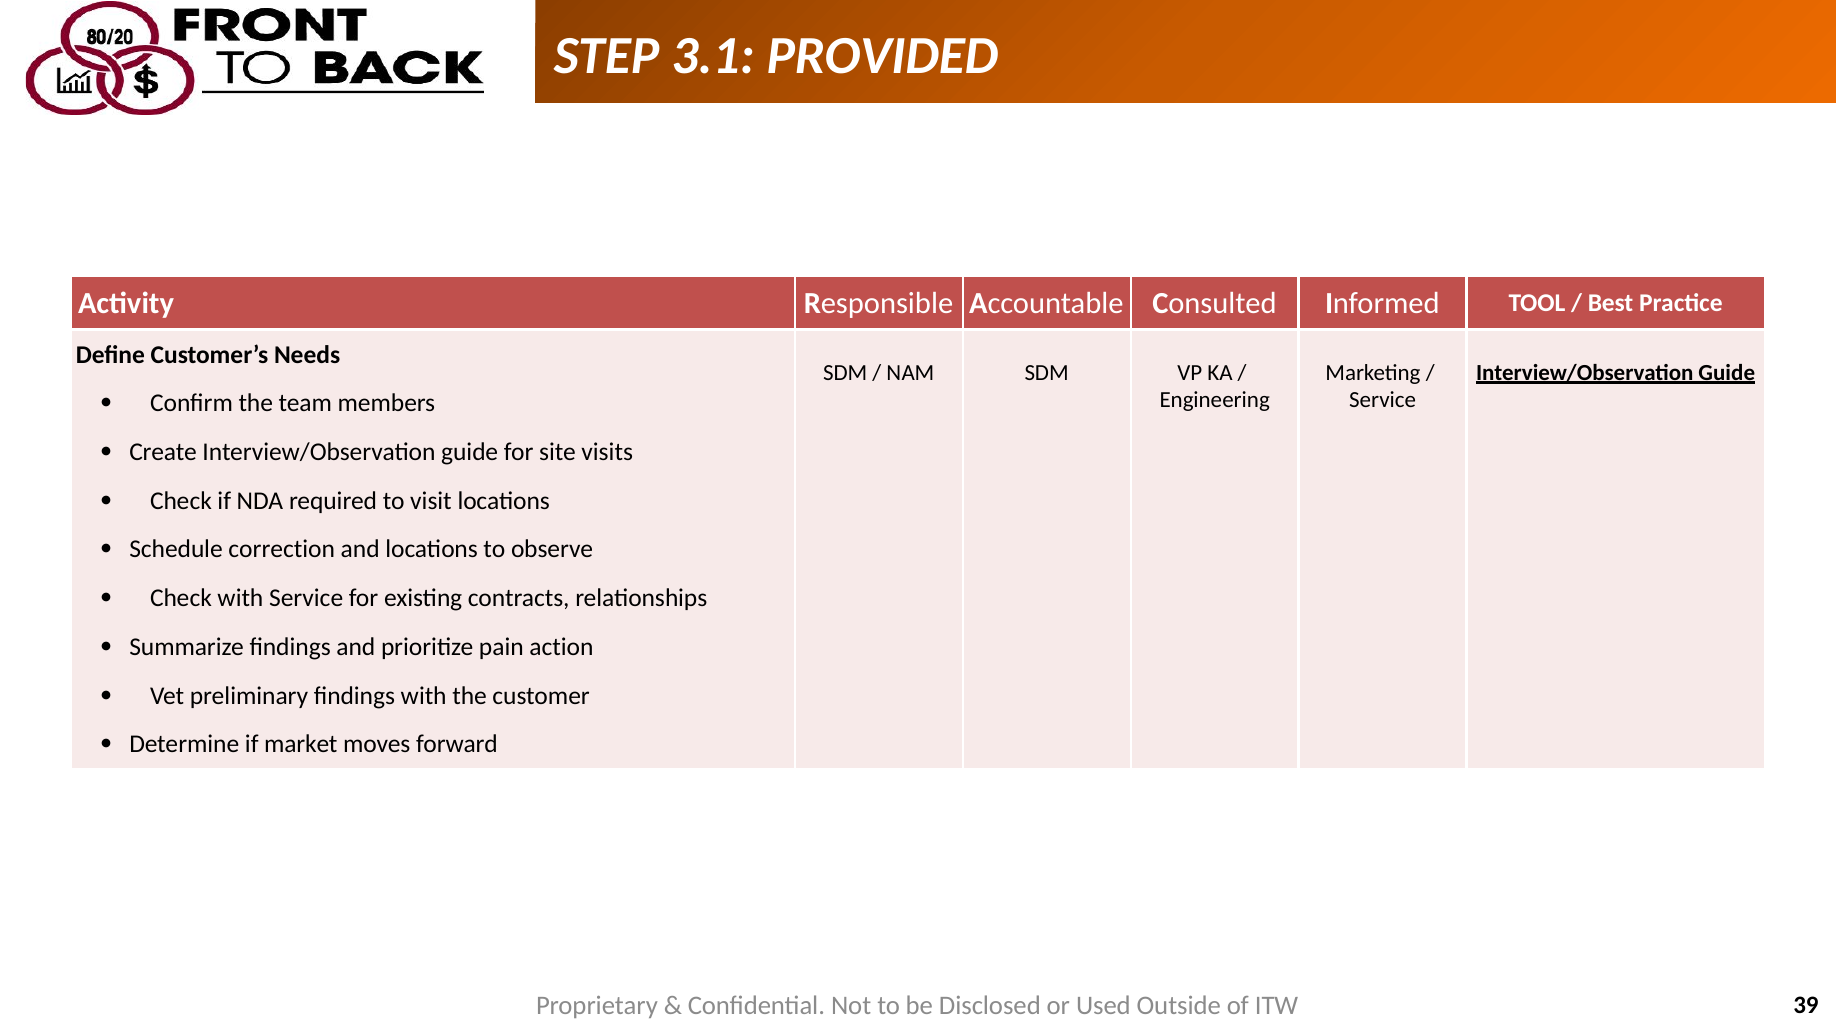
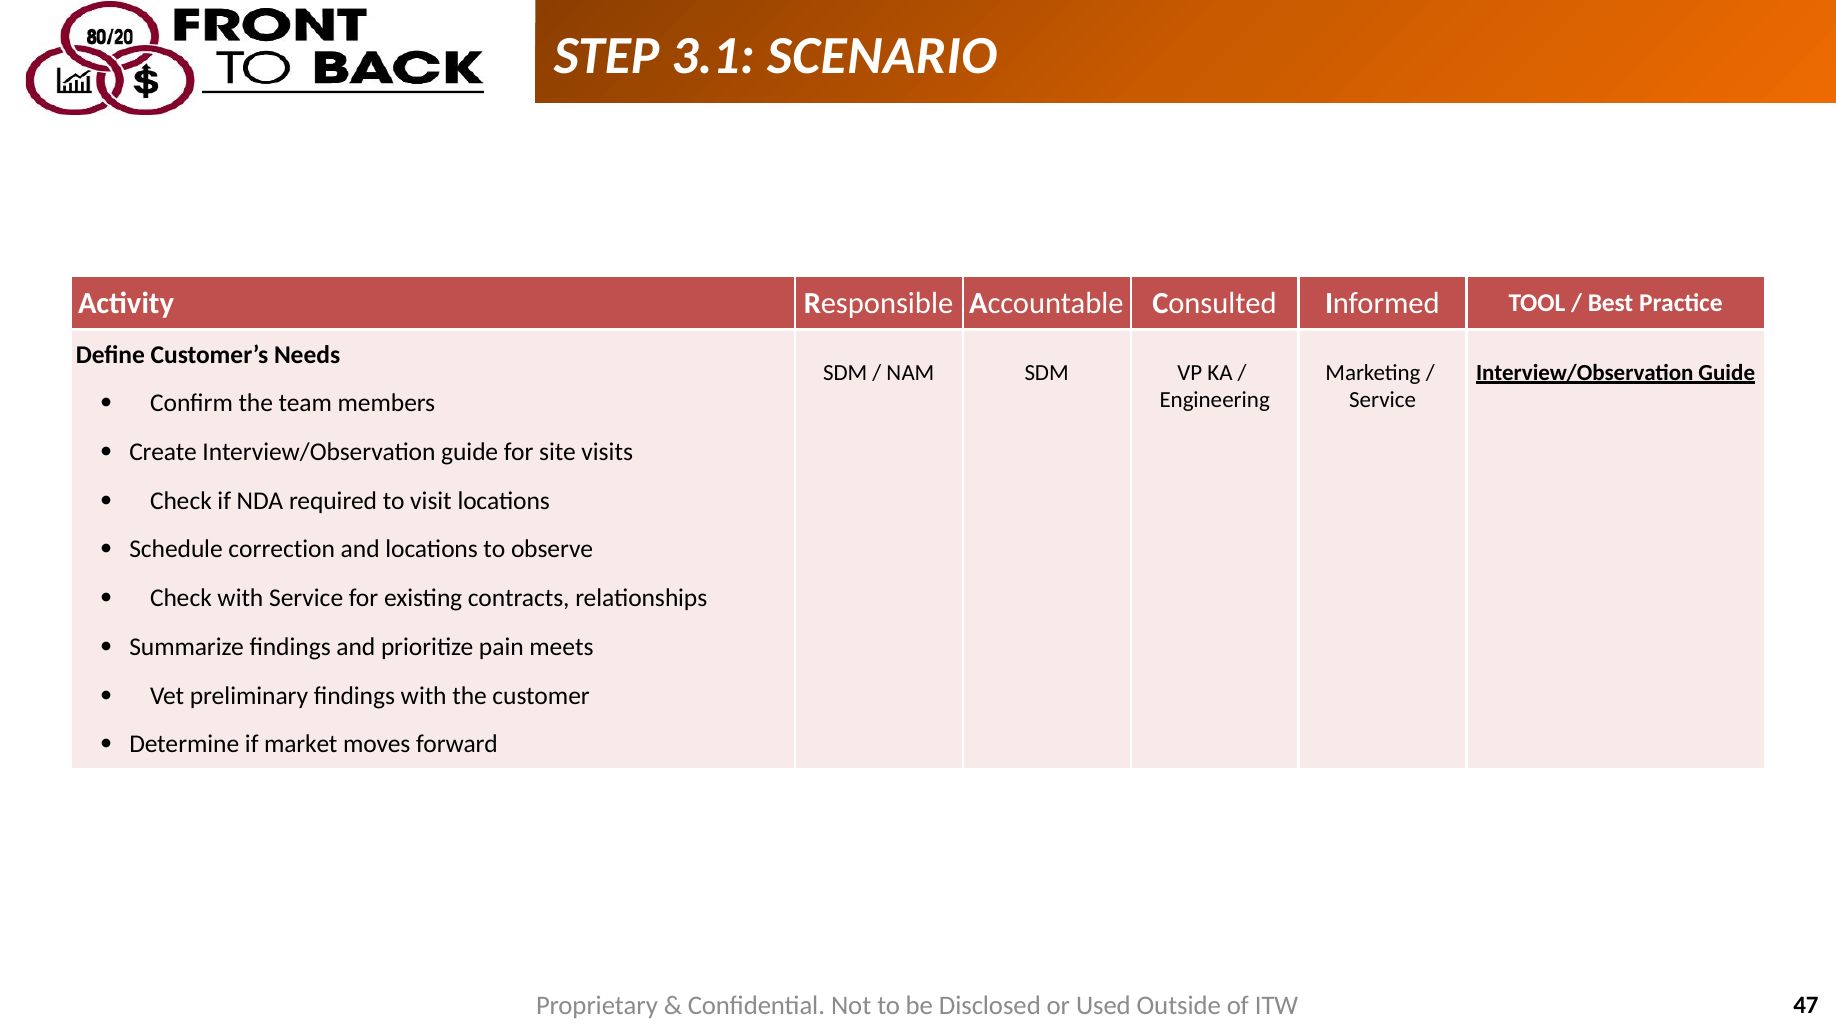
PROVIDED: PROVIDED -> SCENARIO (882, 55)
action: action -> meets (561, 647)
39: 39 -> 47 (1806, 1005)
